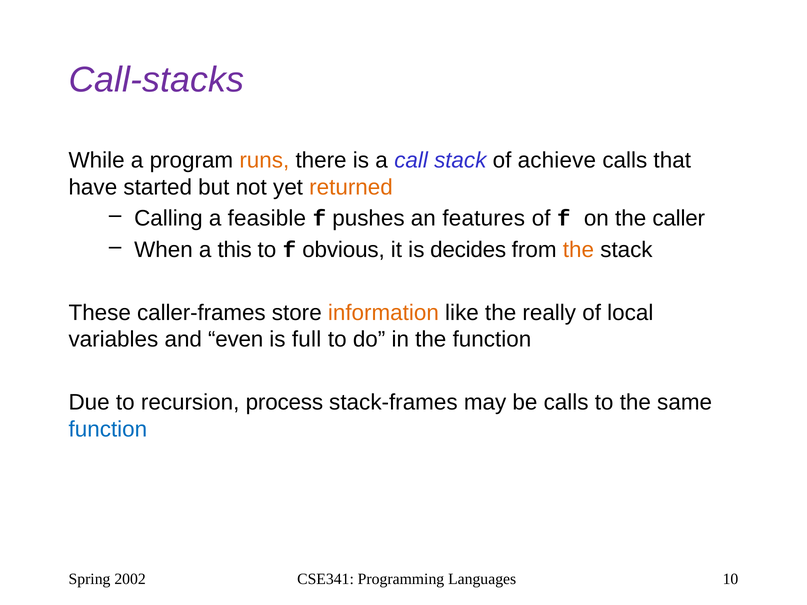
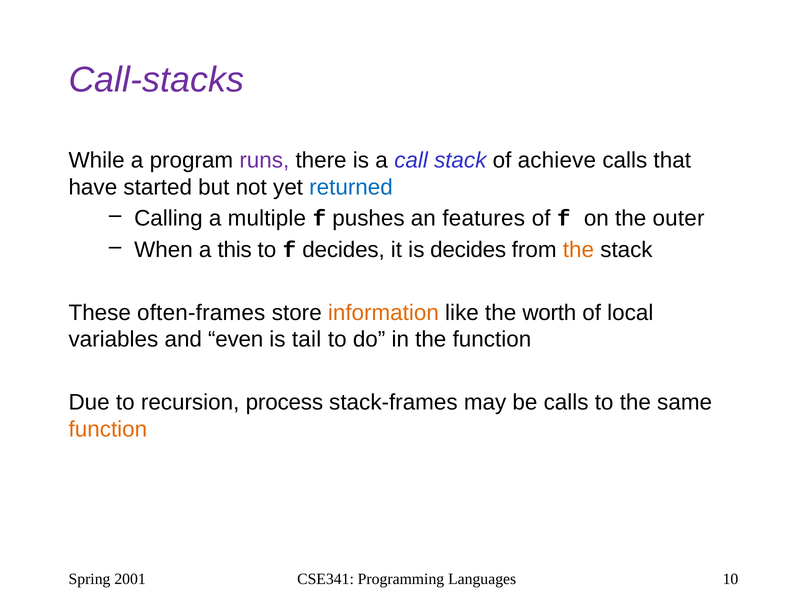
runs colour: orange -> purple (264, 160)
returned colour: orange -> blue (351, 187)
feasible: feasible -> multiple (267, 219)
caller: caller -> outer (679, 219)
f obvious: obvious -> decides (344, 250)
caller-frames: caller-frames -> often-frames (201, 313)
really: really -> worth (549, 313)
full: full -> tail (307, 340)
function colour: blue -> orange (108, 429)
2002: 2002 -> 2001 (130, 579)
